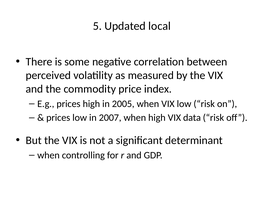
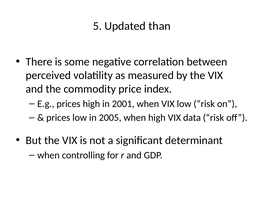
local: local -> than (160, 26)
2005: 2005 -> 2001 (123, 104)
2007: 2007 -> 2005 (110, 118)
